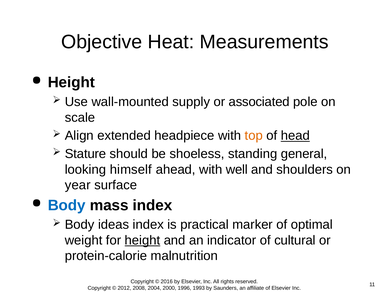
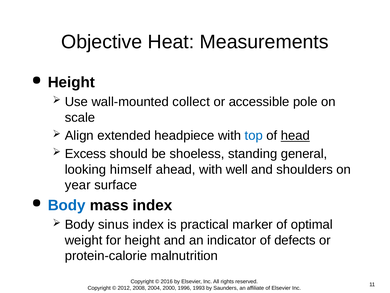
supply: supply -> collect (191, 102)
associated: associated -> accessible (259, 102)
top colour: orange -> blue (254, 135)
Stature: Stature -> Excess (85, 154)
ideas: ideas -> sinus (114, 224)
height underline: present -> none (142, 240)
cultural: cultural -> defects (295, 240)
